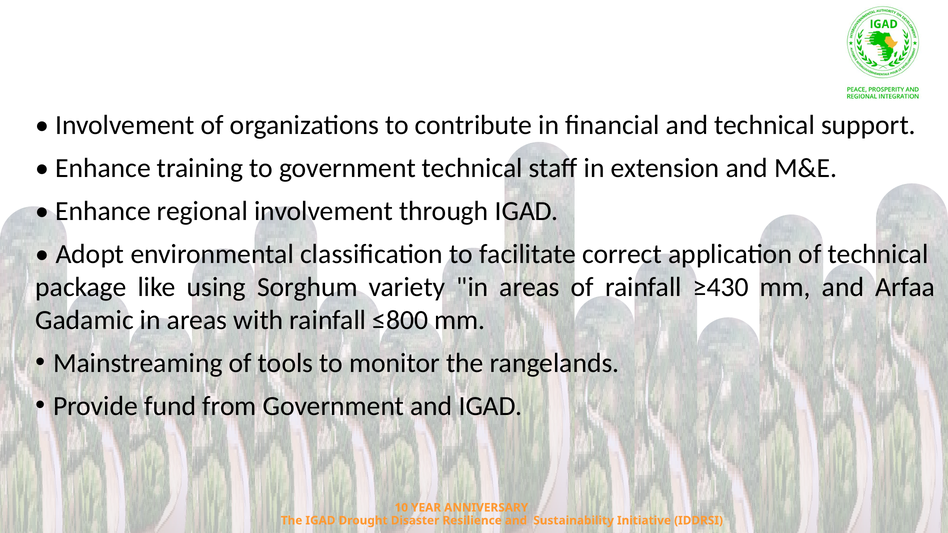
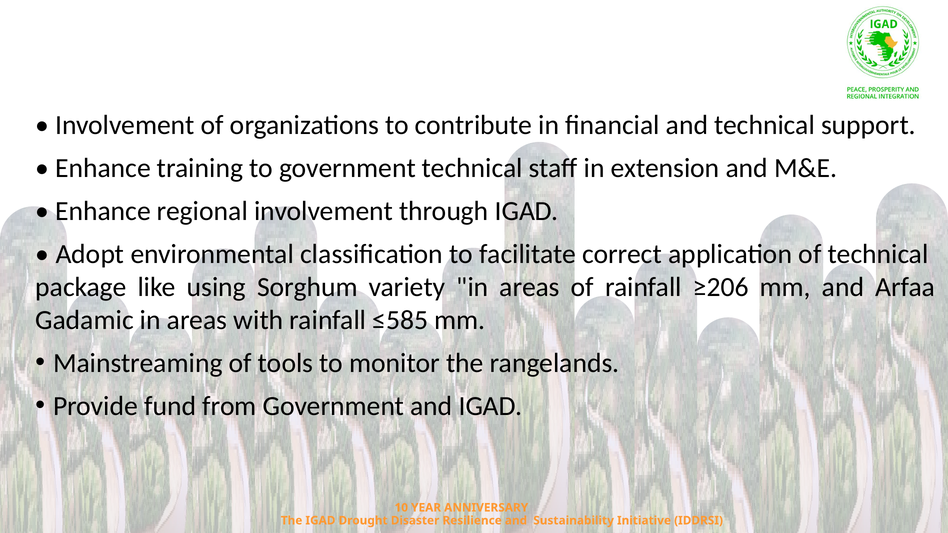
≥430: ≥430 -> ≥206 (721, 287)
≤800: ≤800 -> ≤585 (400, 320)
